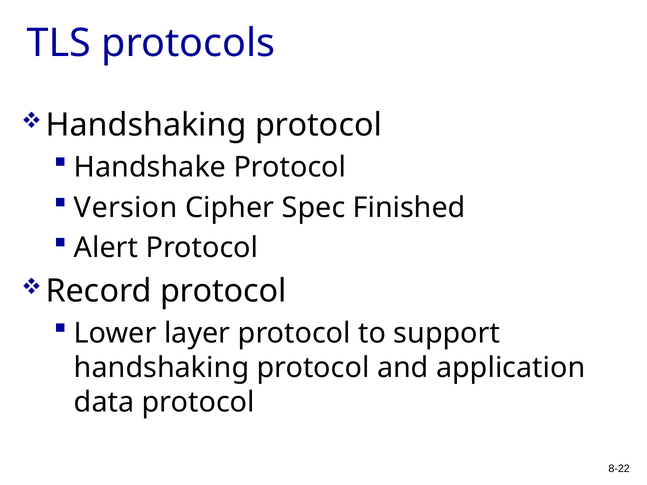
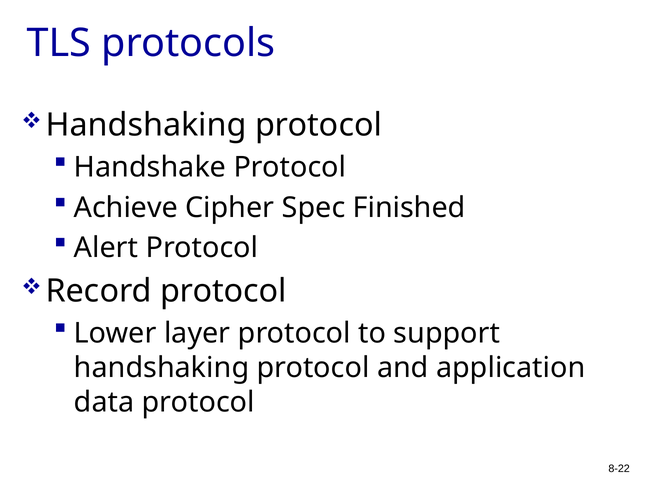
Version: Version -> Achieve (126, 208)
